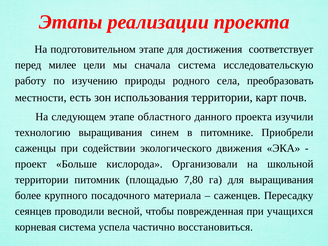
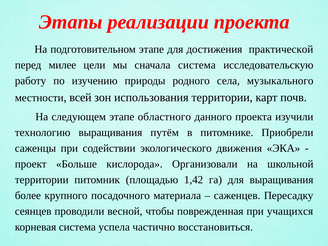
соответствует: соответствует -> практической (281, 49)
преобразовать: преобразовать -> музыкального (280, 81)
есть: есть -> всей (80, 97)
синем: синем -> путём (165, 132)
7,80: 7,80 -> 1,42 (194, 180)
